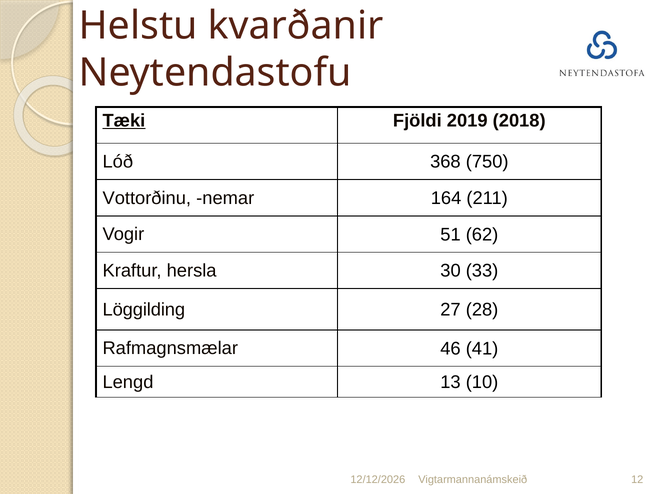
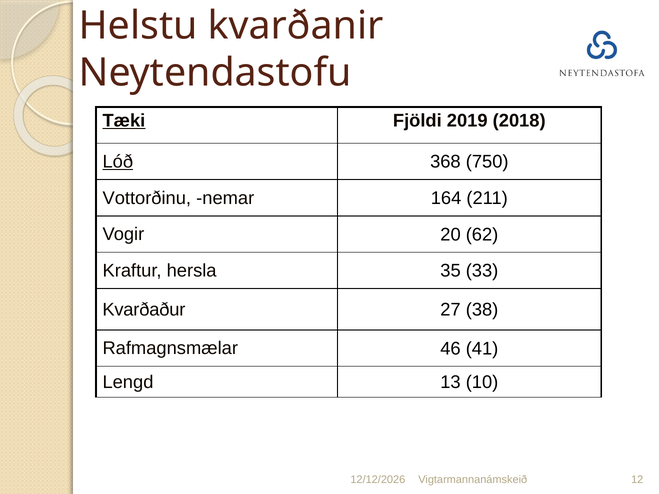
Lóð underline: none -> present (118, 162)
51: 51 -> 20 (451, 235)
30: 30 -> 35 (451, 271)
Löggilding: Löggilding -> Kvarðaður (144, 310)
28: 28 -> 38 (482, 310)
